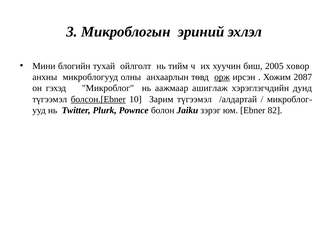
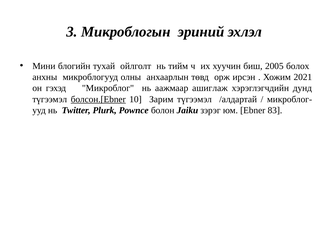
ховор: ховор -> болох (298, 66)
орж underline: present -> none (222, 77)
2087: 2087 -> 2021 (303, 77)
82: 82 -> 83 (275, 110)
